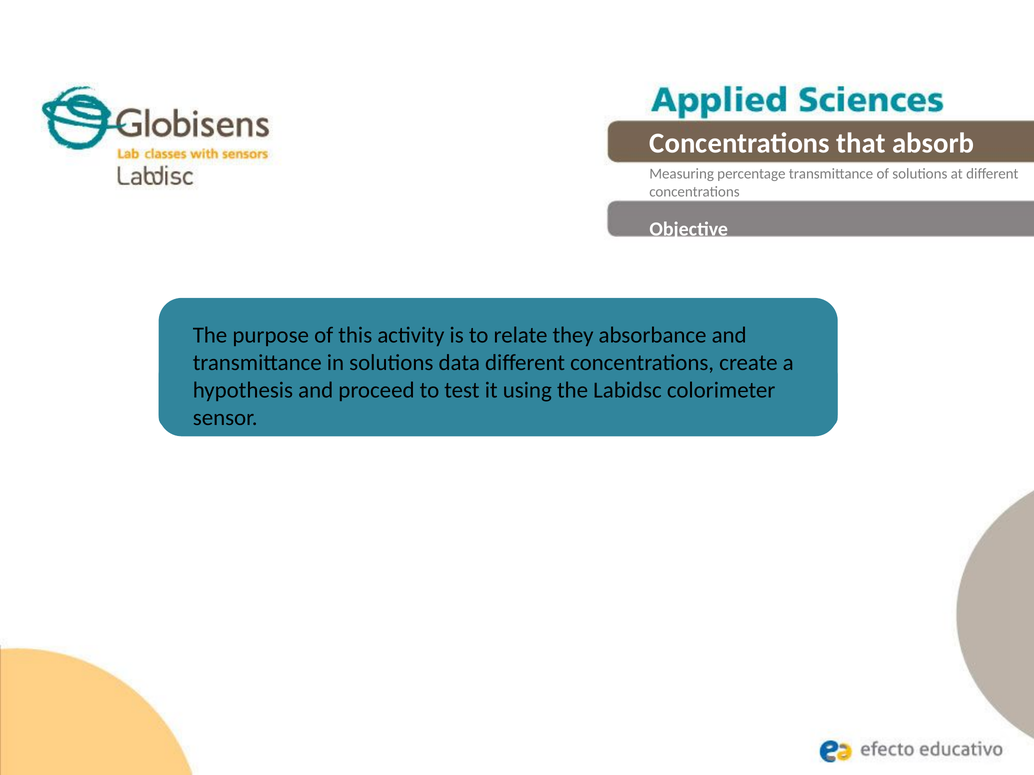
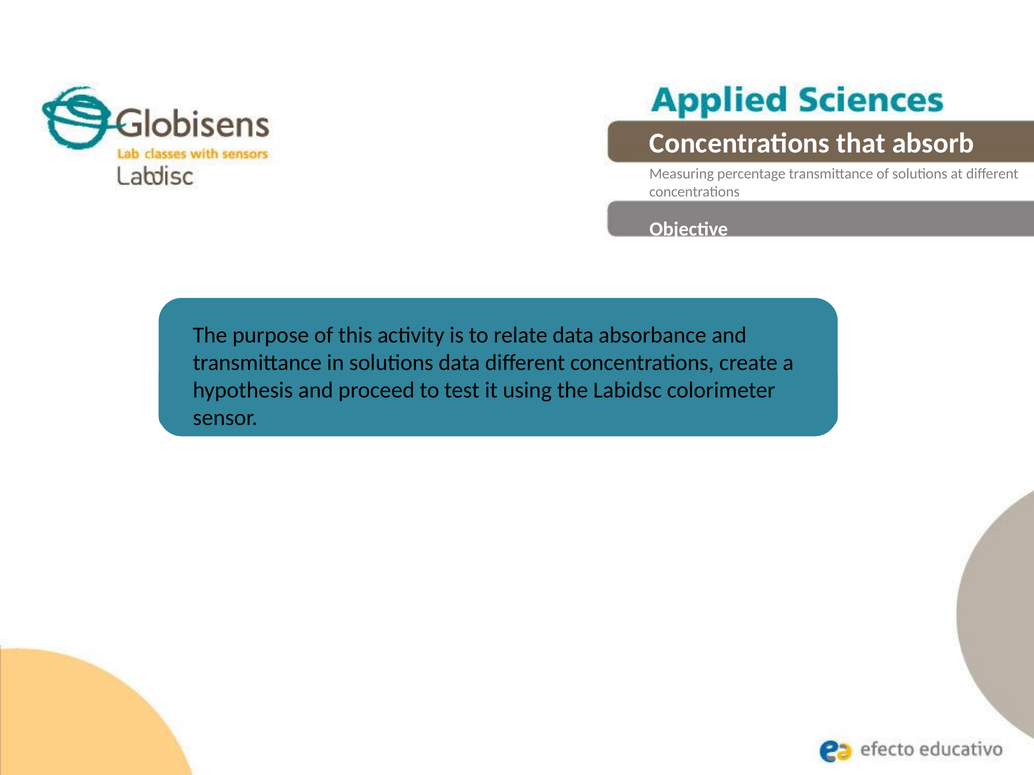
relate they: they -> data (573, 335)
